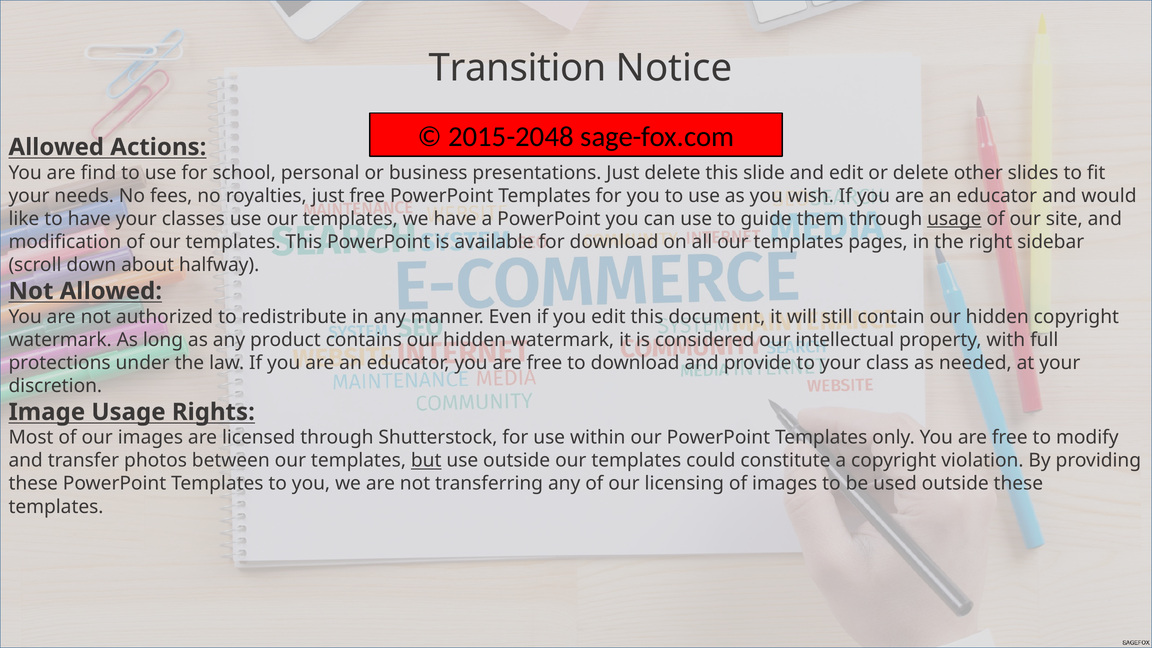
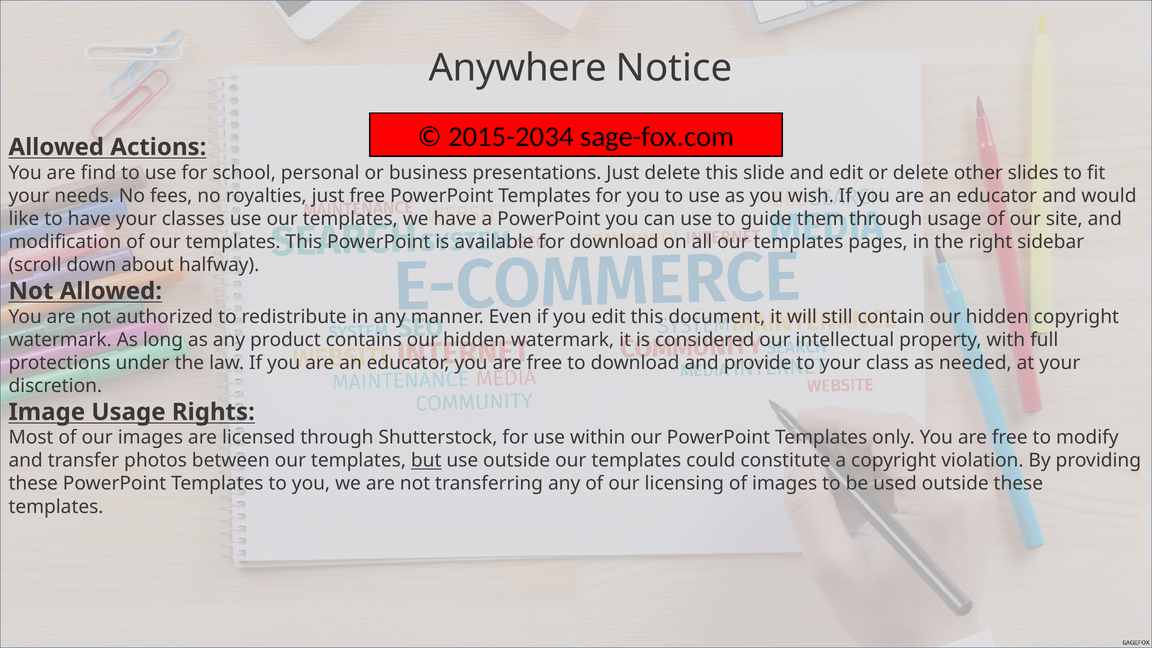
Transition: Transition -> Anywhere (518, 68)
2015-2048: 2015-2048 -> 2015-2034 (511, 137)
usage underline: present -> none (954, 219)
